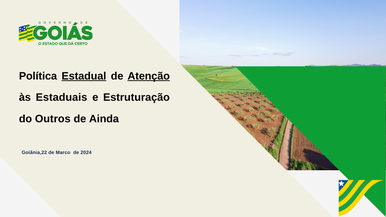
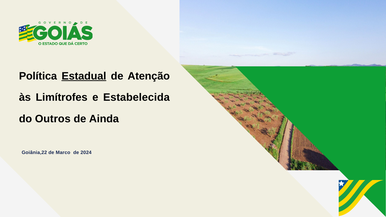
Atenção underline: present -> none (149, 76)
Estaduais: Estaduais -> Limítrofes (62, 97)
Estruturação: Estruturação -> Estabelecida (136, 97)
